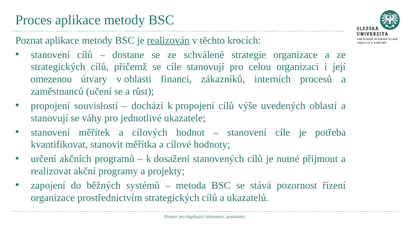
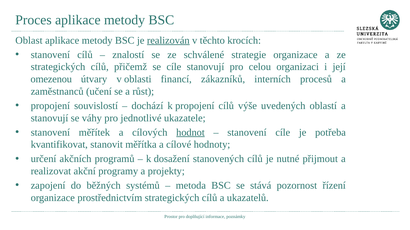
Poznat: Poznat -> Oblast (29, 40)
dostane: dostane -> znalostí (128, 55)
hodnot underline: none -> present (190, 133)
